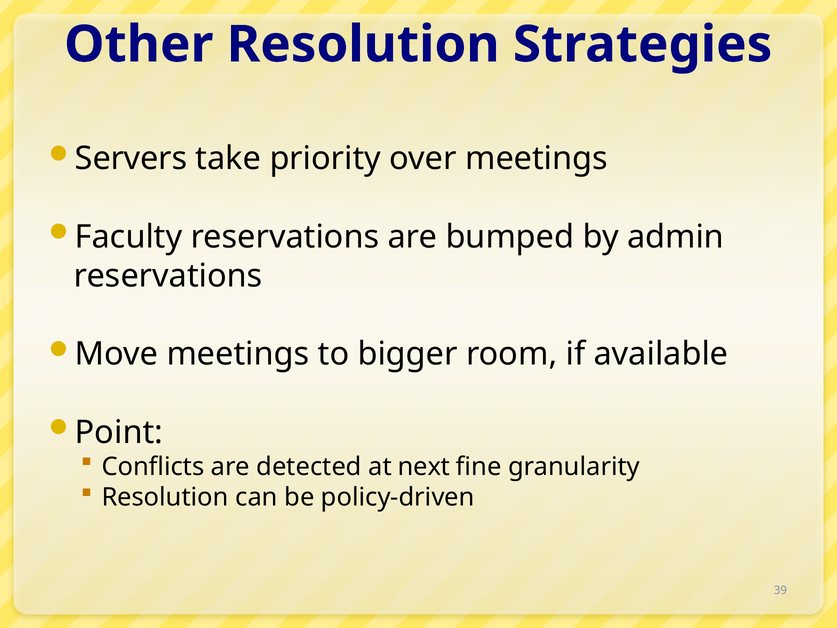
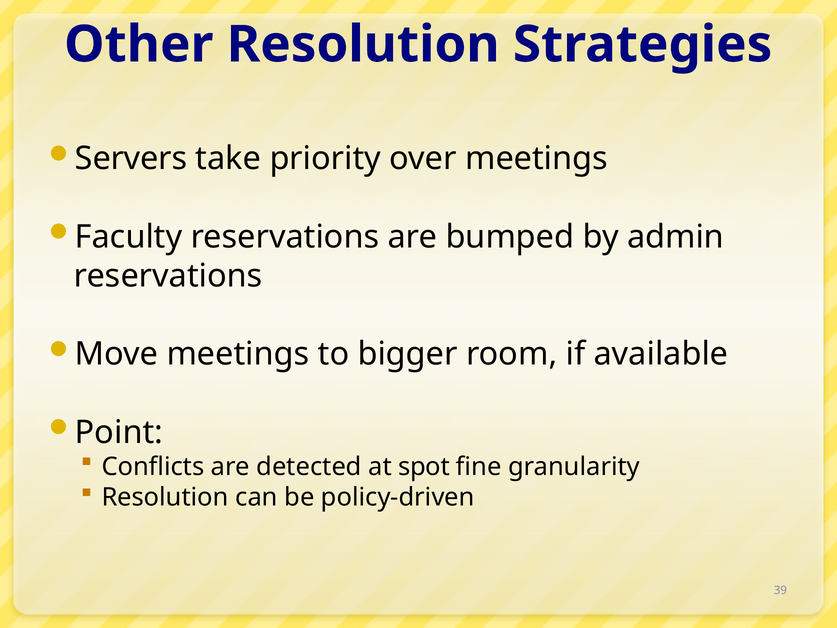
next: next -> spot (424, 467)
